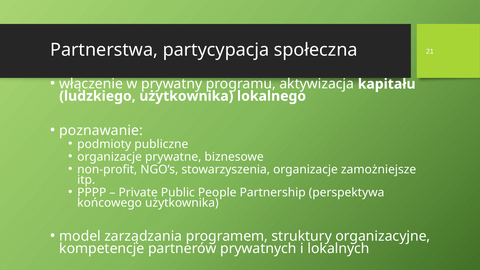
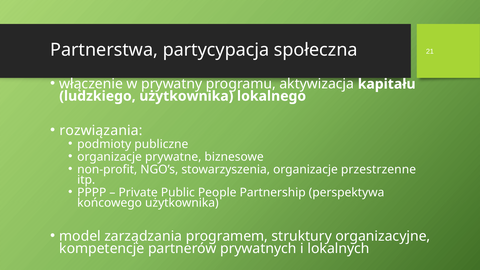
poznawanie: poznawanie -> rozwiązania (101, 131)
zamożniejsze: zamożniejsze -> przestrzenne (379, 169)
